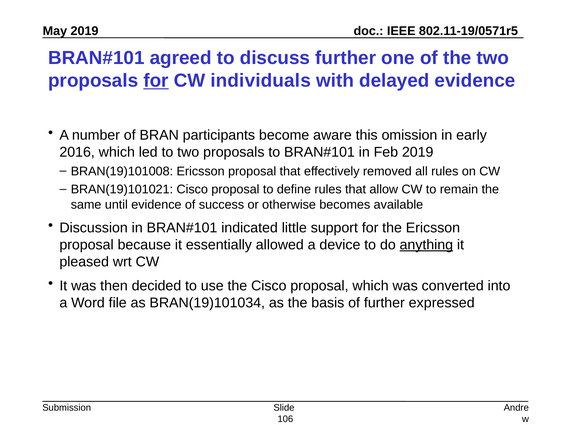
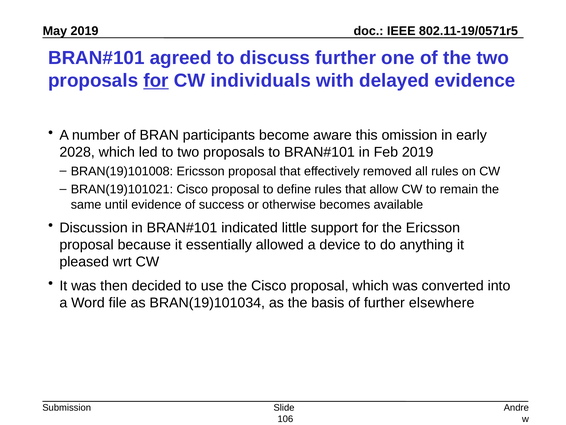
2016: 2016 -> 2028 (77, 152)
anything underline: present -> none (426, 245)
expressed: expressed -> elsewhere (442, 303)
